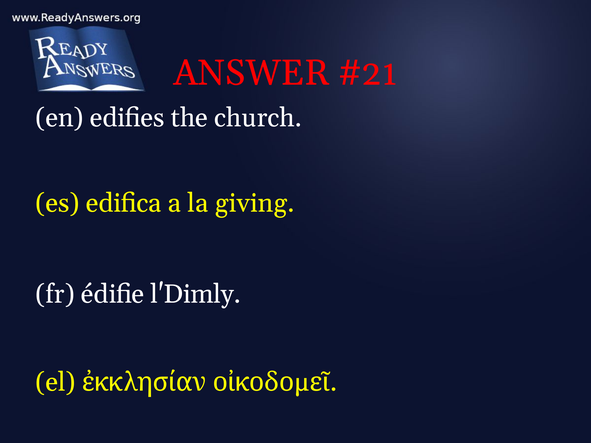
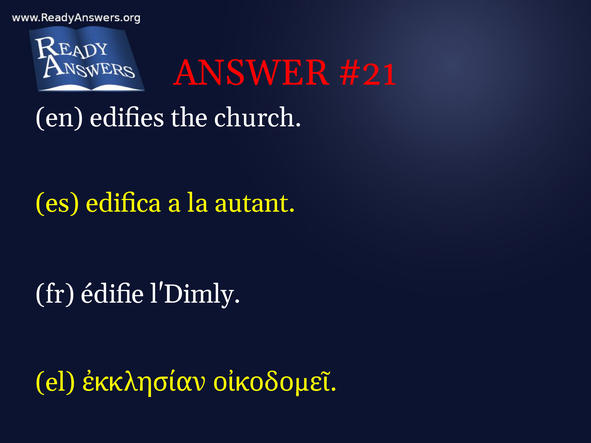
giving: giving -> autant (255, 203)
